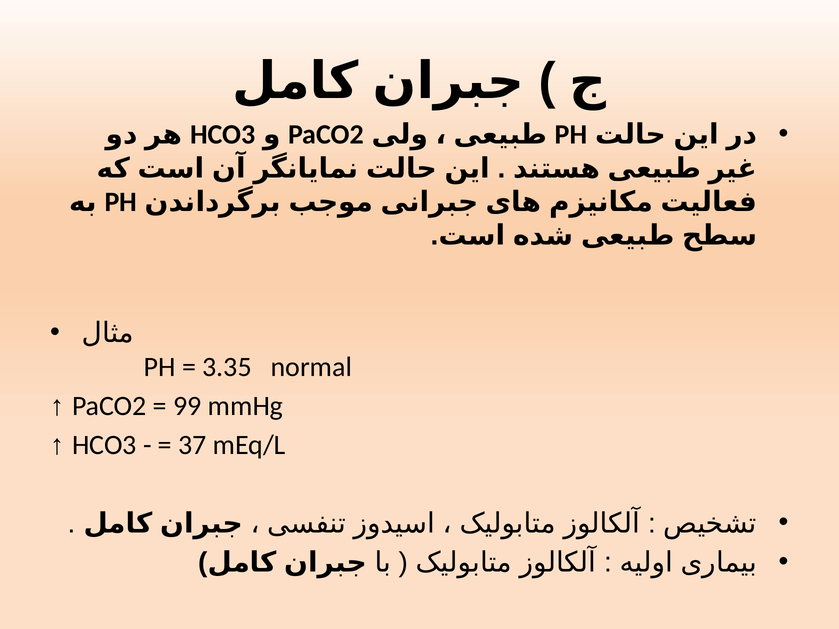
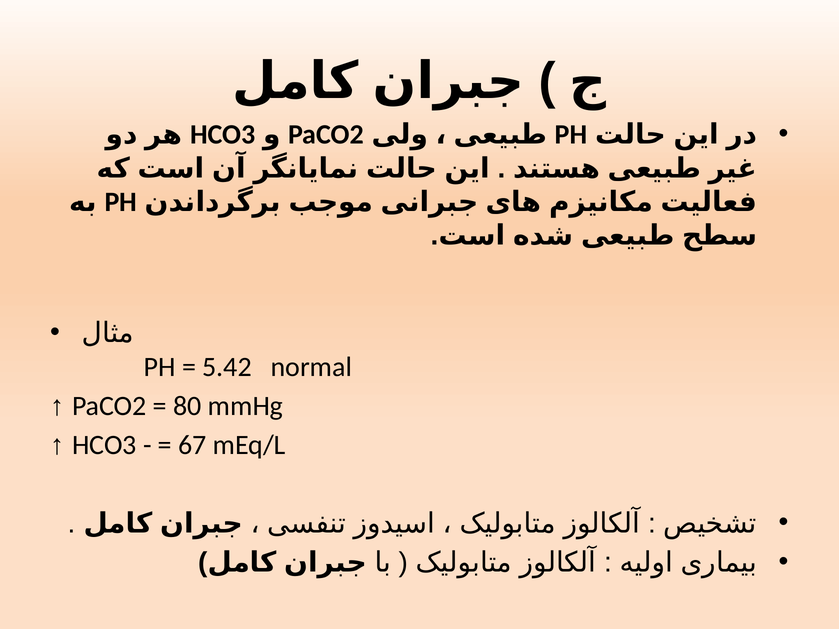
3.35: 3.35 -> 5.42 (227, 367)
99: 99 -> 80 (187, 406)
37: 37 -> 67 (192, 445)
